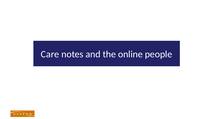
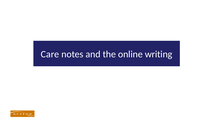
people: people -> writing (159, 54)
